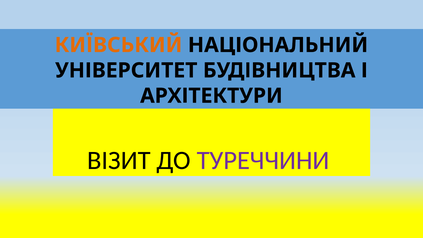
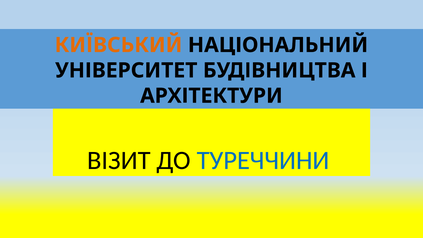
ТУРЕЧЧИНИ colour: purple -> blue (263, 160)
